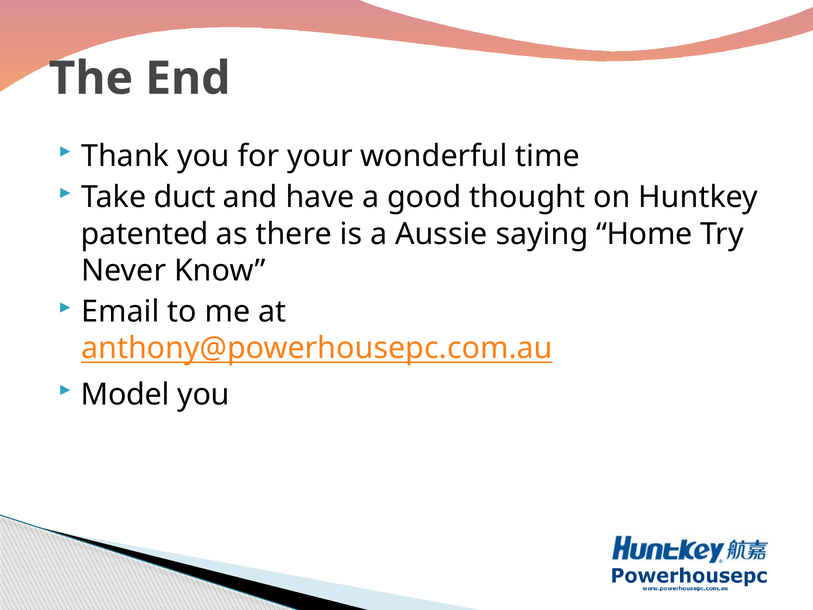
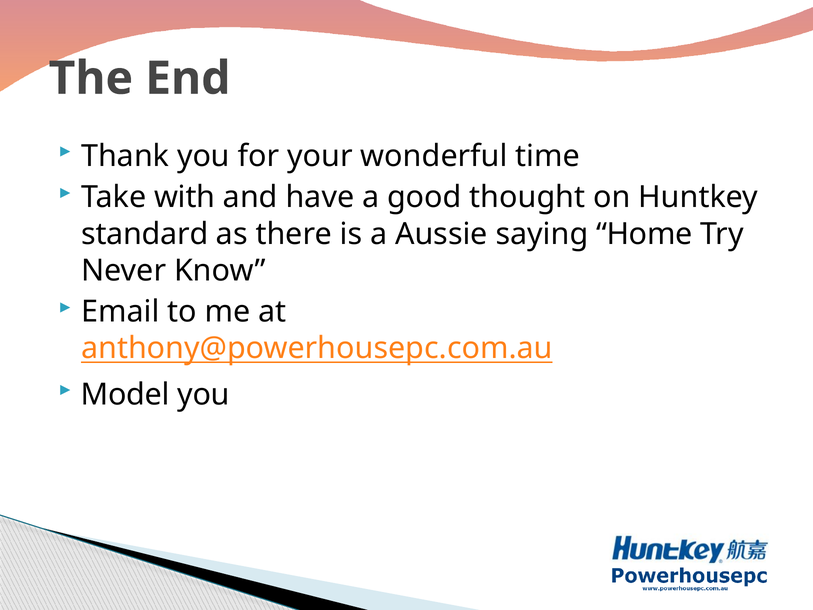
duct: duct -> with (185, 197)
patented: patented -> standard (145, 234)
